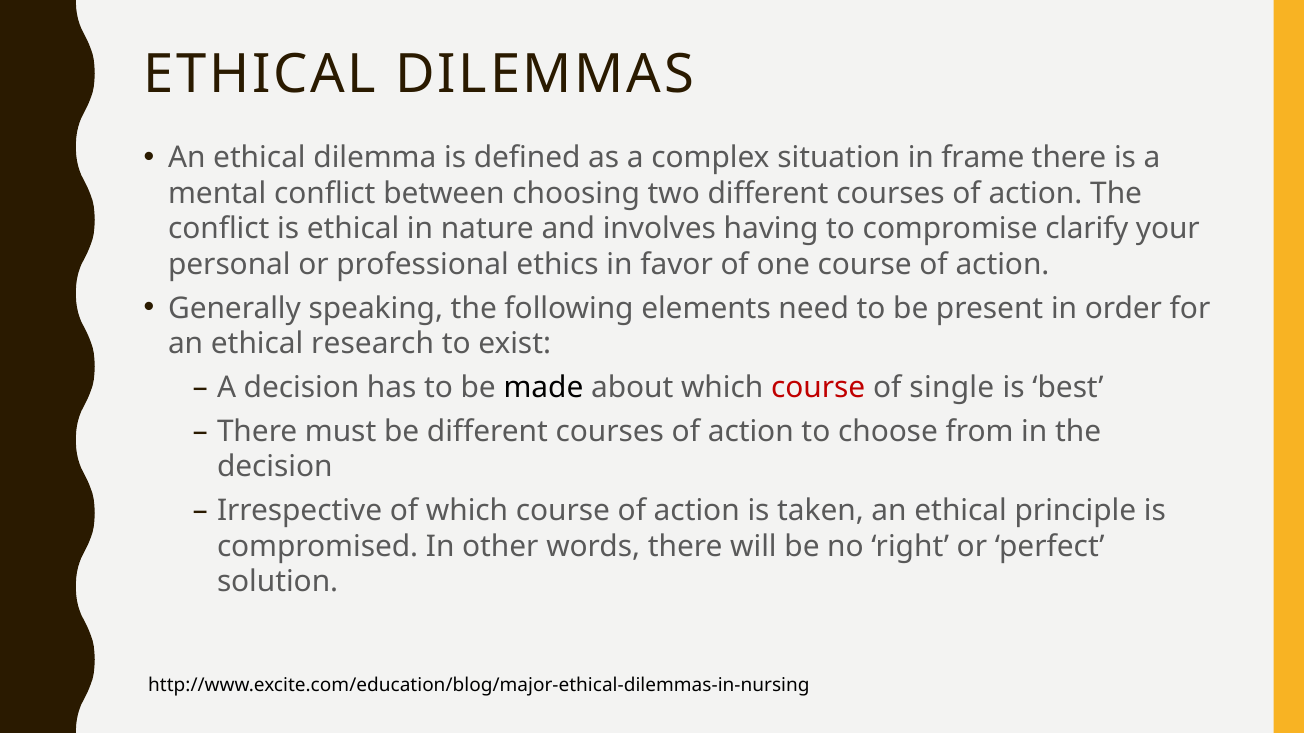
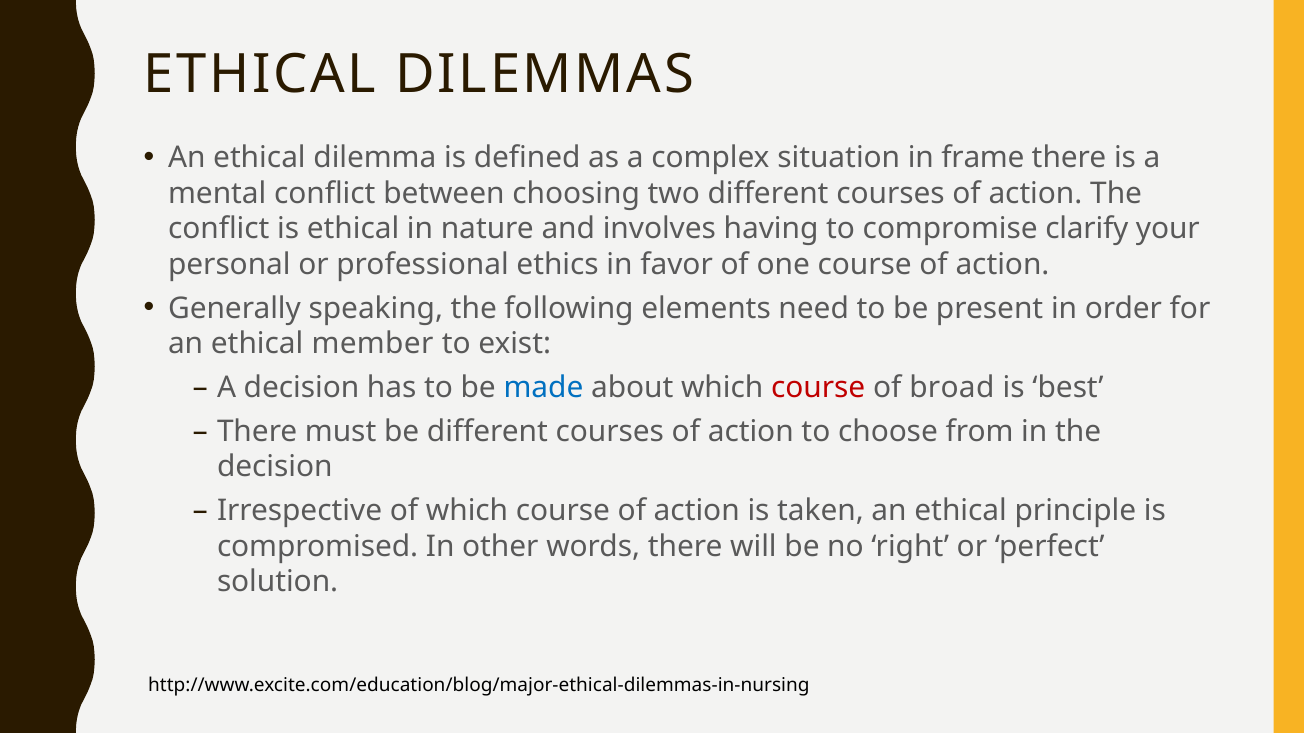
research: research -> member (372, 344)
made colour: black -> blue (543, 388)
single: single -> broad (952, 388)
